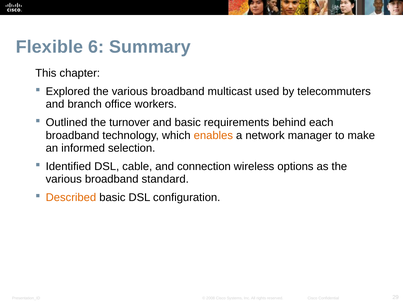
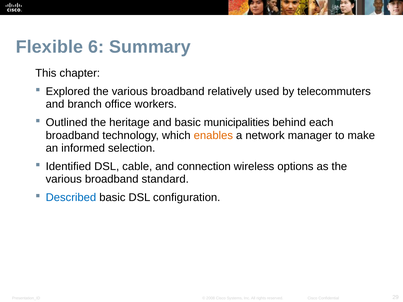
multicast: multicast -> relatively (230, 92)
turnover: turnover -> heritage (129, 123)
requirements: requirements -> municipalities (237, 123)
Described colour: orange -> blue (71, 198)
